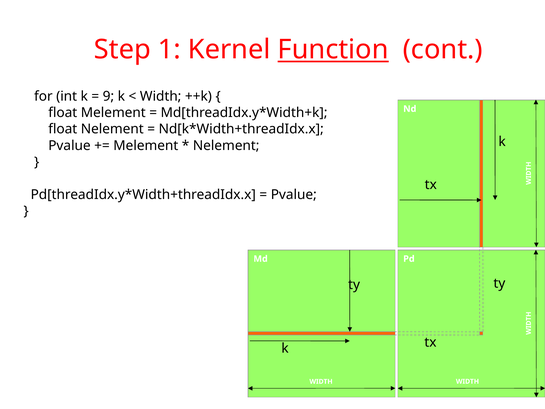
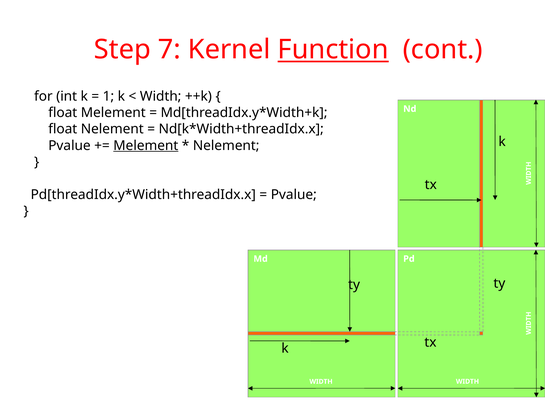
1: 1 -> 7 (169, 50)
9: 9 -> 1 (108, 96)
Melement underline: none -> present (146, 145)
